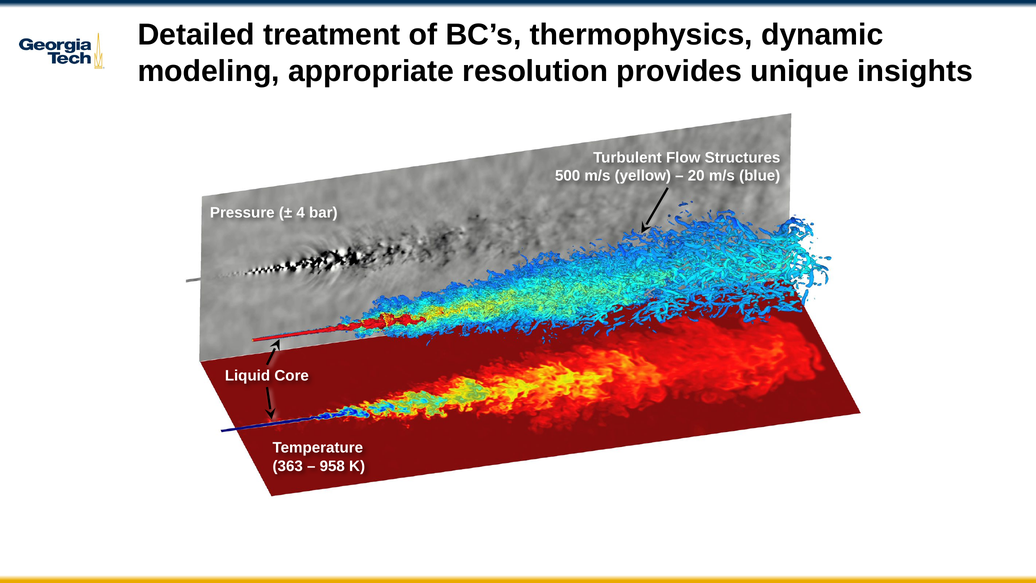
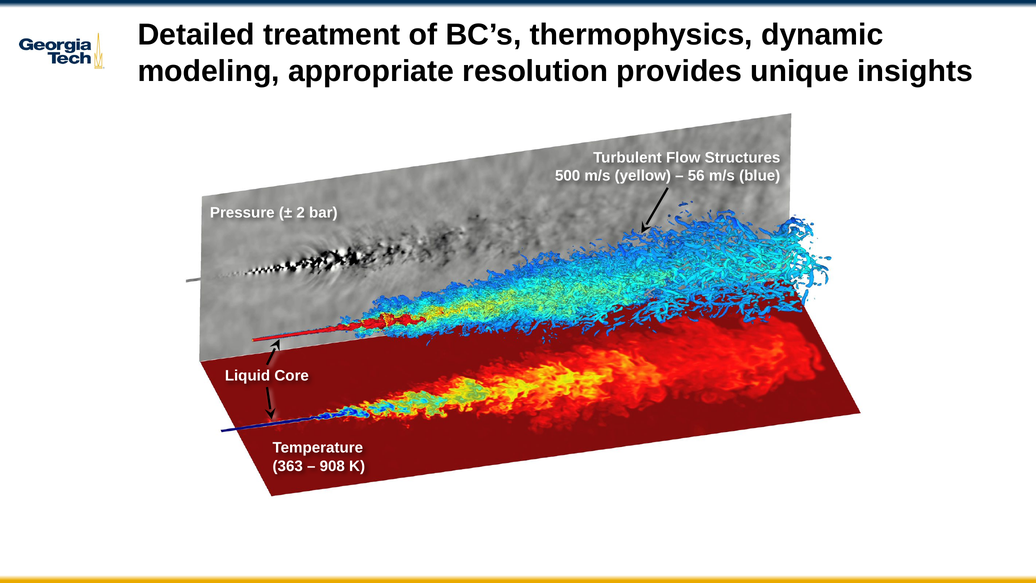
20: 20 -> 56 (696, 176)
4: 4 -> 2 (301, 212)
958: 958 -> 908 (332, 466)
